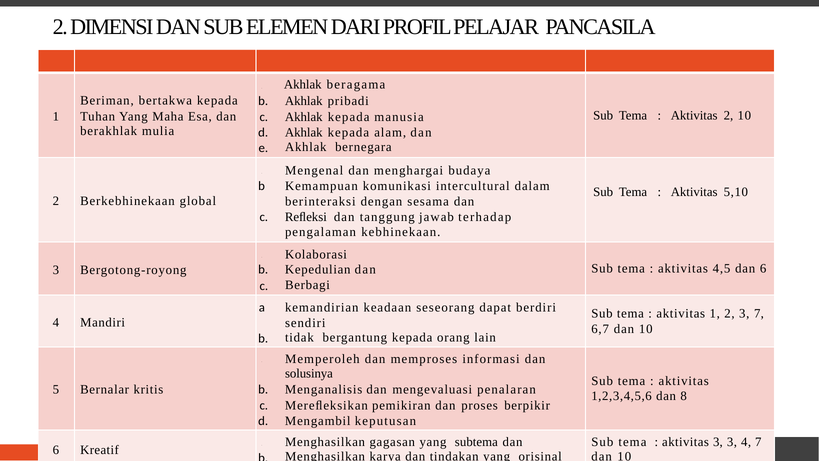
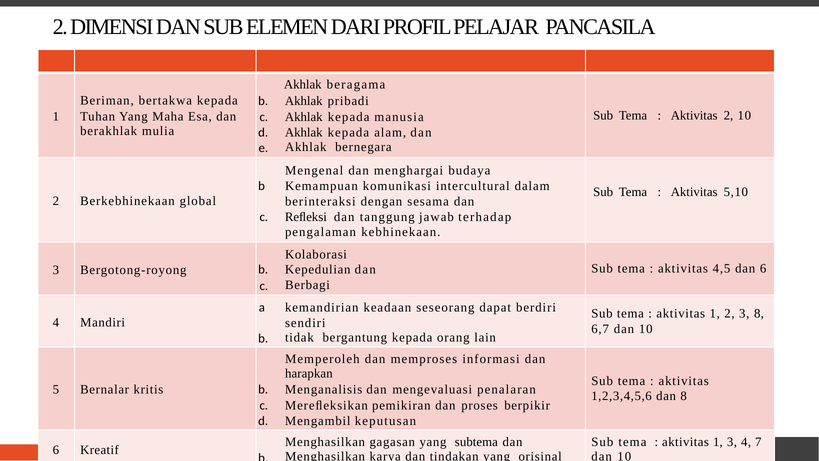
3 7: 7 -> 8 (759, 313)
solusinya: solusinya -> harapkan (309, 373)
3: 3 -> 1 (718, 442)
